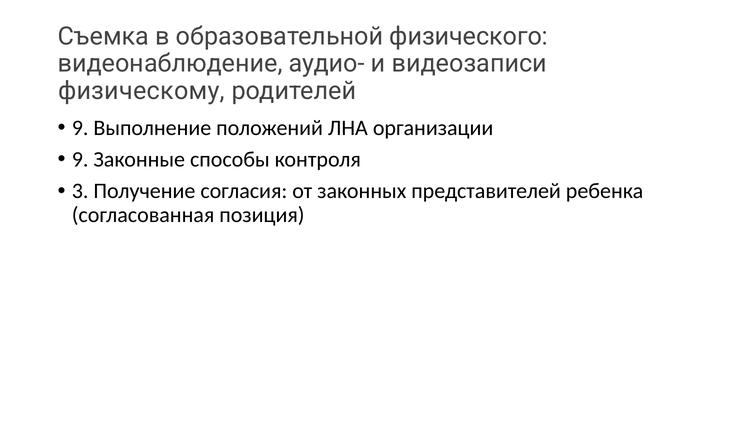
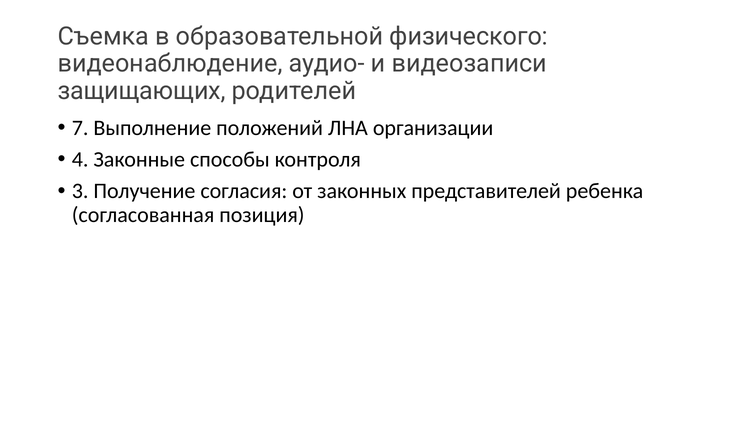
физическому: физическому -> защищающих (142, 91)
9: 9 -> 7 (80, 128)
9: 9 -> 4 (80, 160)
